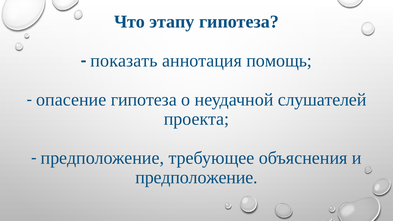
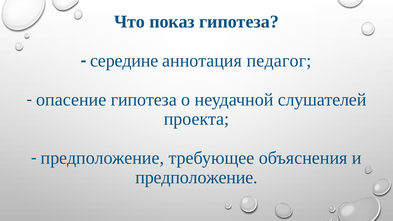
этапу: этапу -> показ (172, 22)
показать: показать -> середине (124, 61)
помощь: помощь -> педагог (279, 61)
